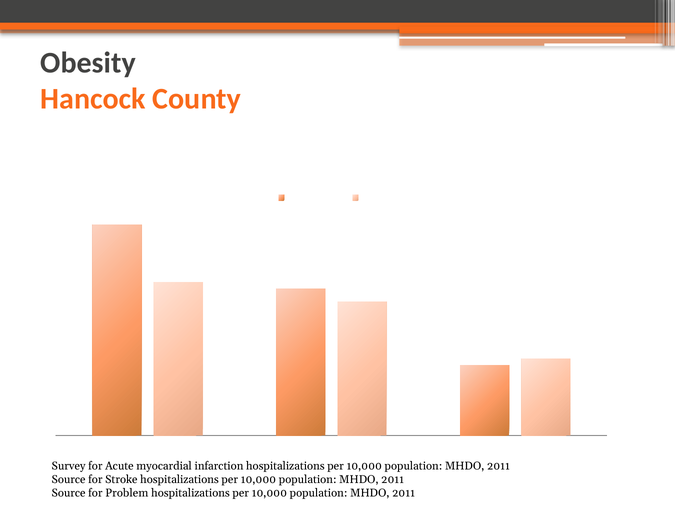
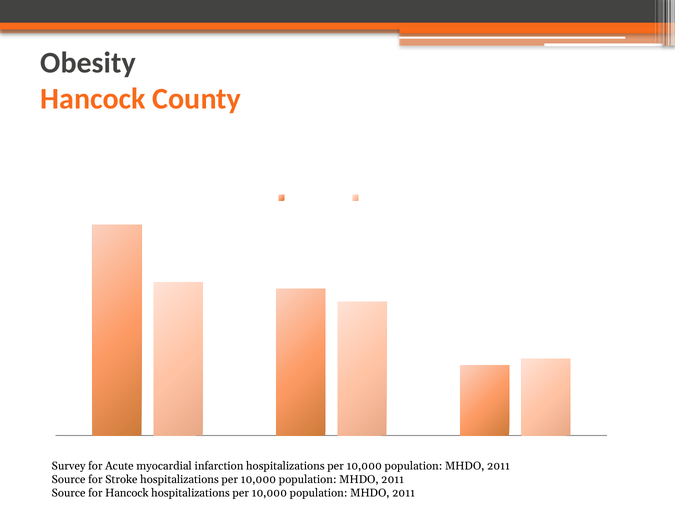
for Problem: Problem -> Hancock (127, 493)
